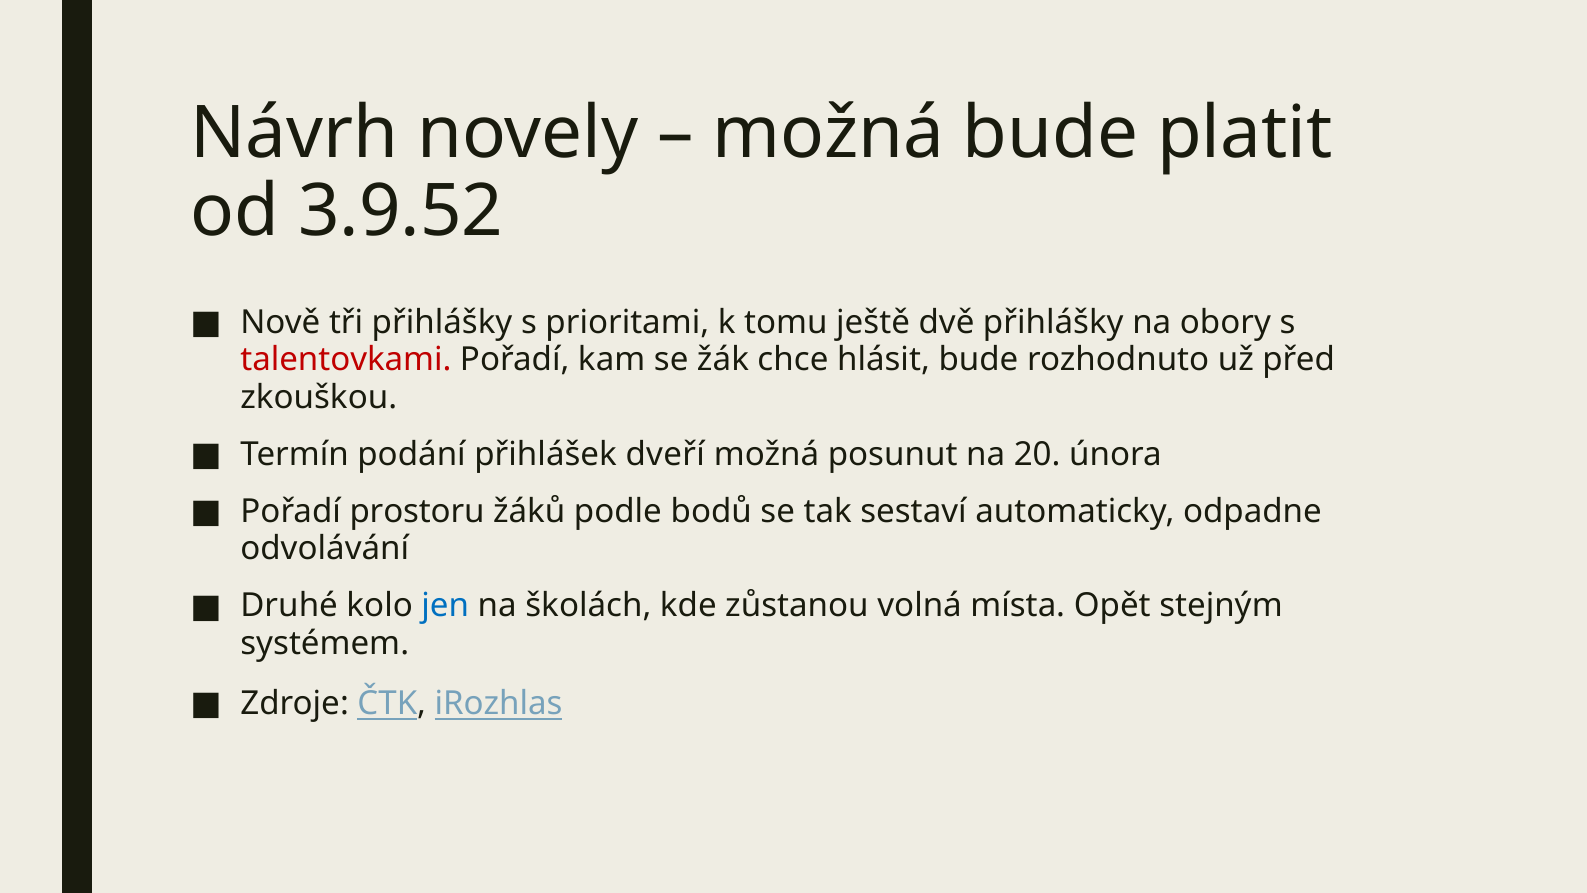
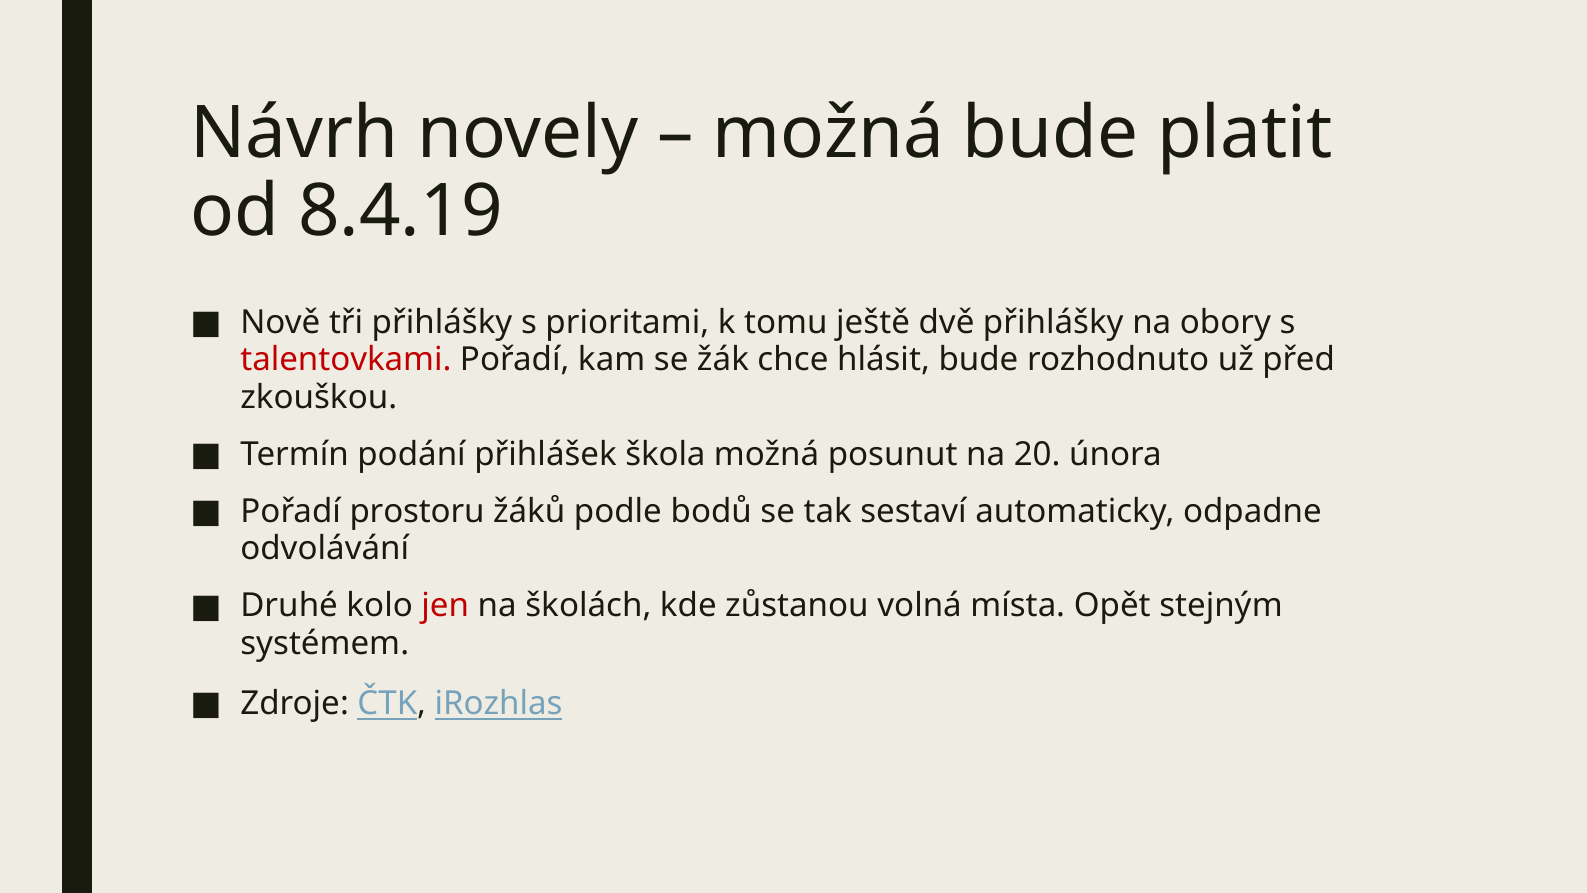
3.9.52: 3.9.52 -> 8.4.19 (401, 211)
dveří: dveří -> škola (665, 454)
jen colour: blue -> red (445, 606)
